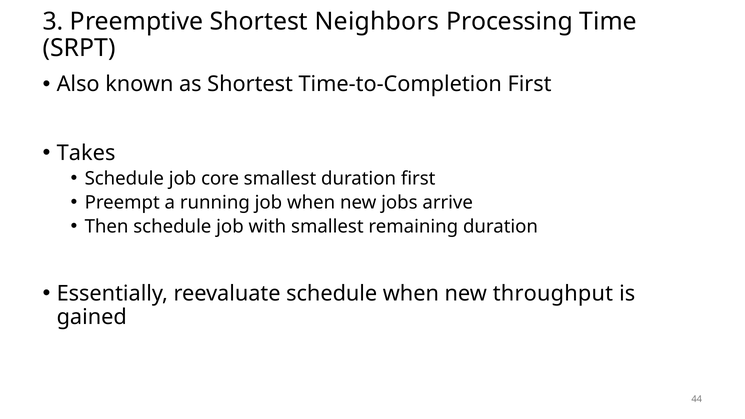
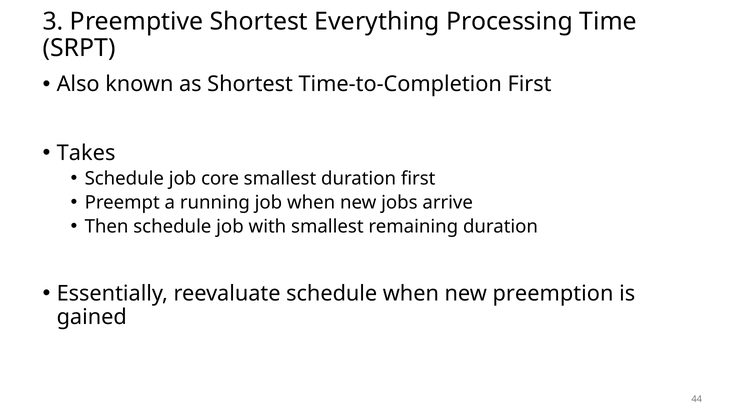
Neighbors: Neighbors -> Everything (377, 21)
throughput: throughput -> preemption (553, 294)
